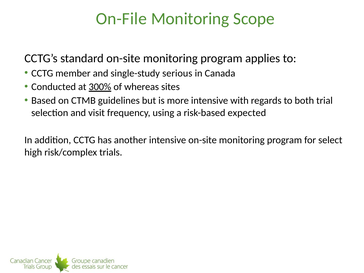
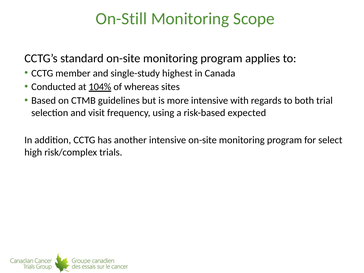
On-File: On-File -> On-Still (121, 19)
serious: serious -> highest (177, 73)
300%: 300% -> 104% (100, 87)
